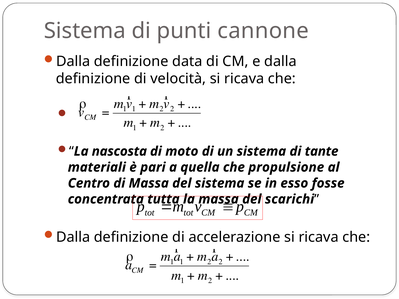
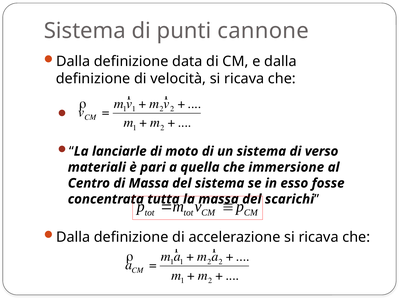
nascosta: nascosta -> lanciarle (119, 151)
tante: tante -> verso (322, 151)
propulsione: propulsione -> immersione (286, 167)
